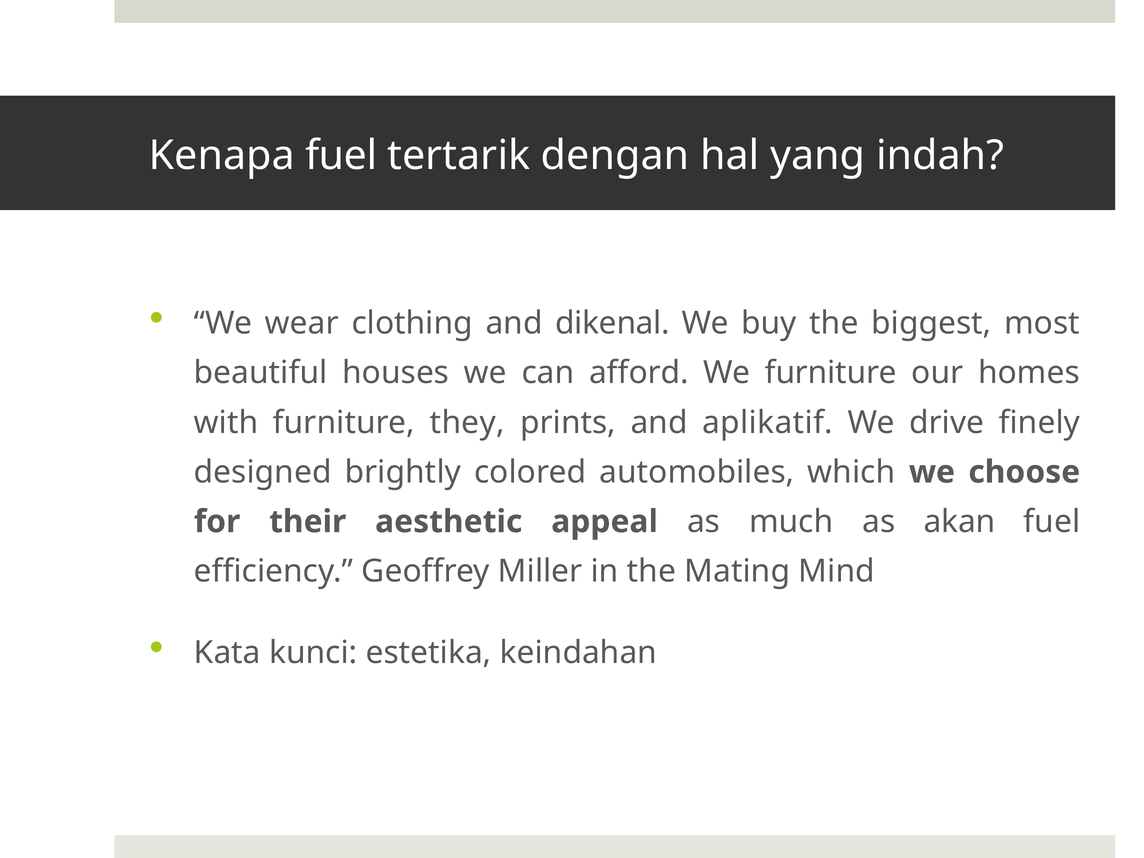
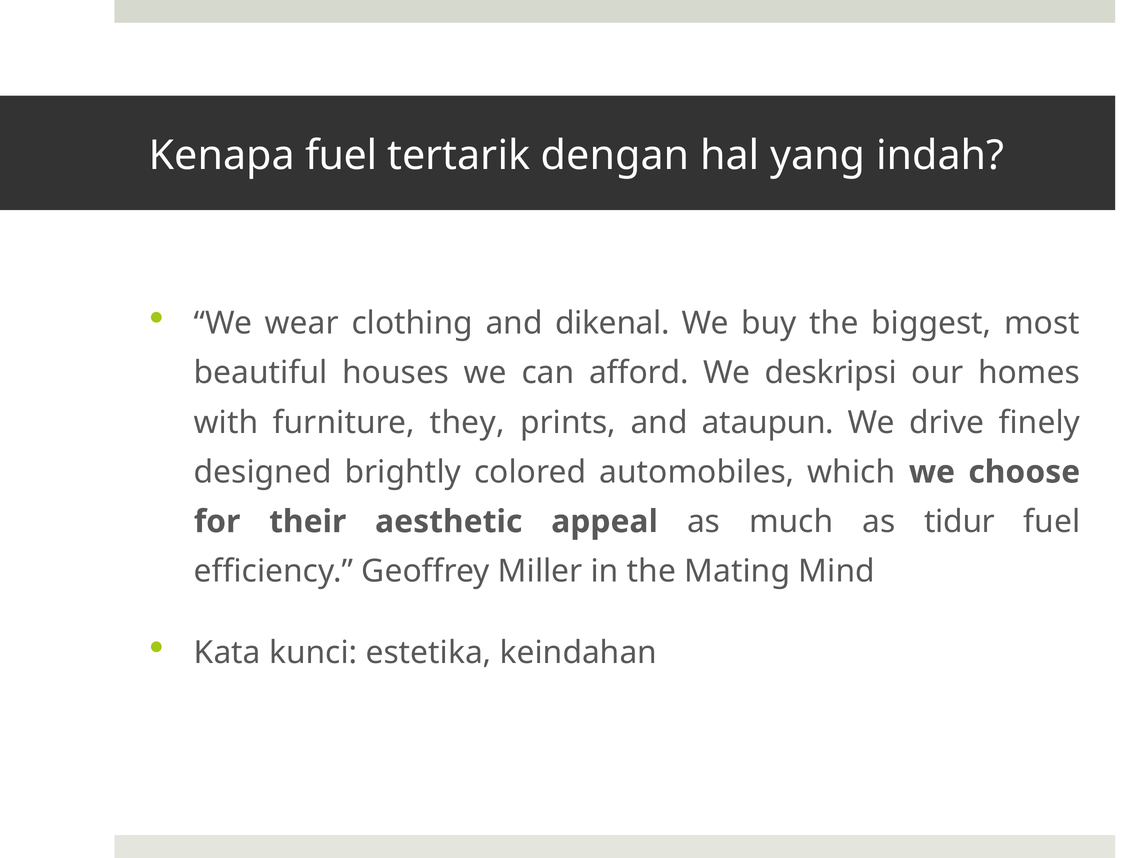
We furniture: furniture -> deskripsi (831, 373)
aplikatif: aplikatif -> ataupun (768, 423)
akan: akan -> tidur (960, 522)
